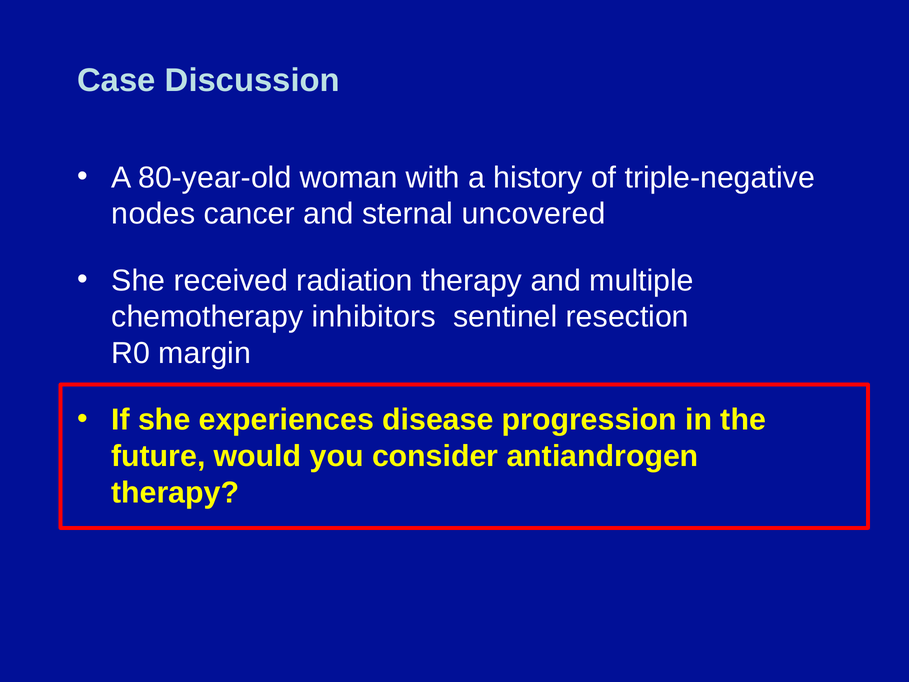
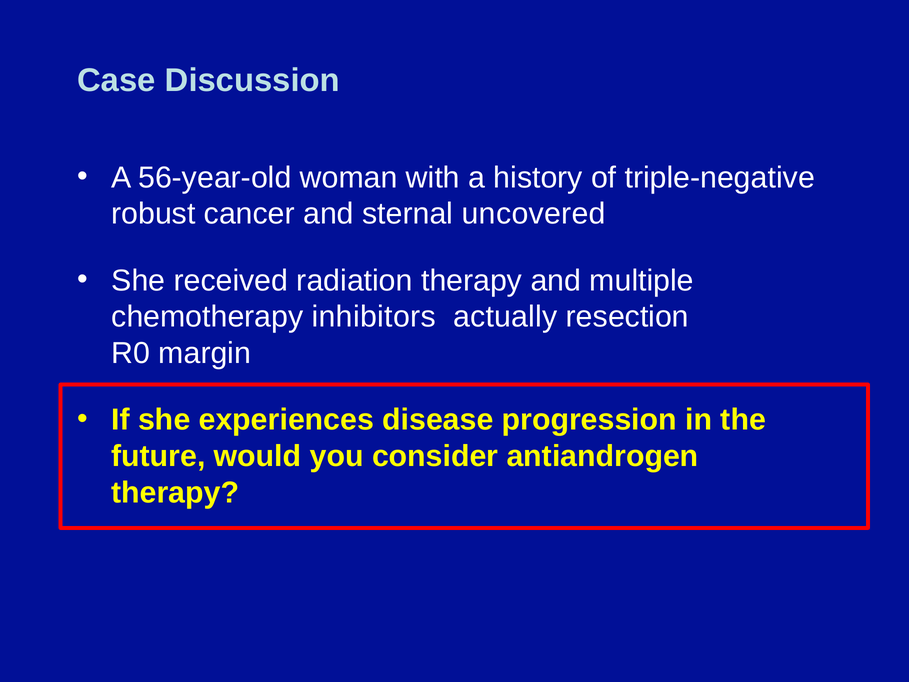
80-year-old: 80-year-old -> 56-year-old (215, 177)
nodes: nodes -> robust (153, 214)
sentinel: sentinel -> actually (505, 317)
